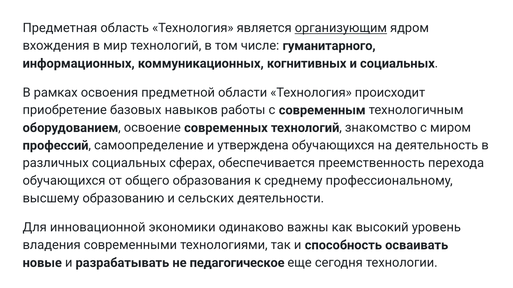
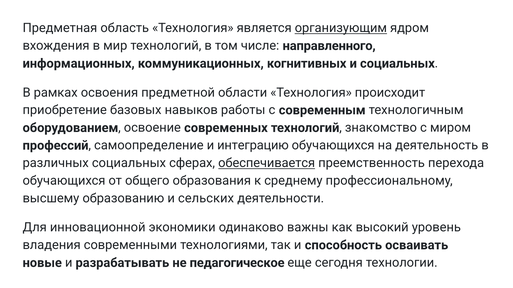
гуманитарного: гуманитарного -> направленного (329, 46)
утверждена: утверждена -> интеграцию (253, 146)
обеспечивается underline: none -> present (267, 163)
